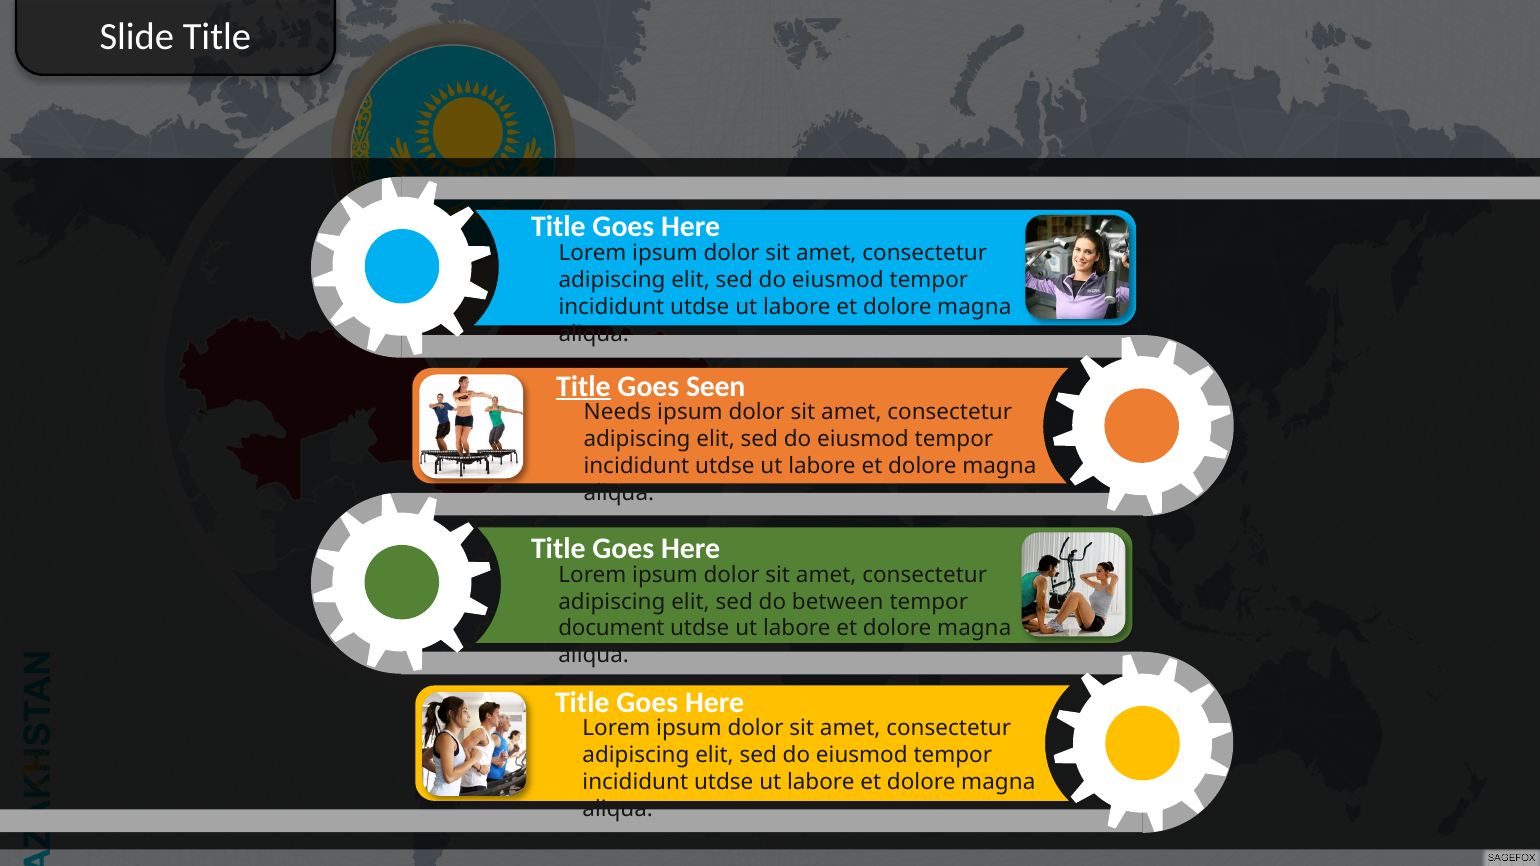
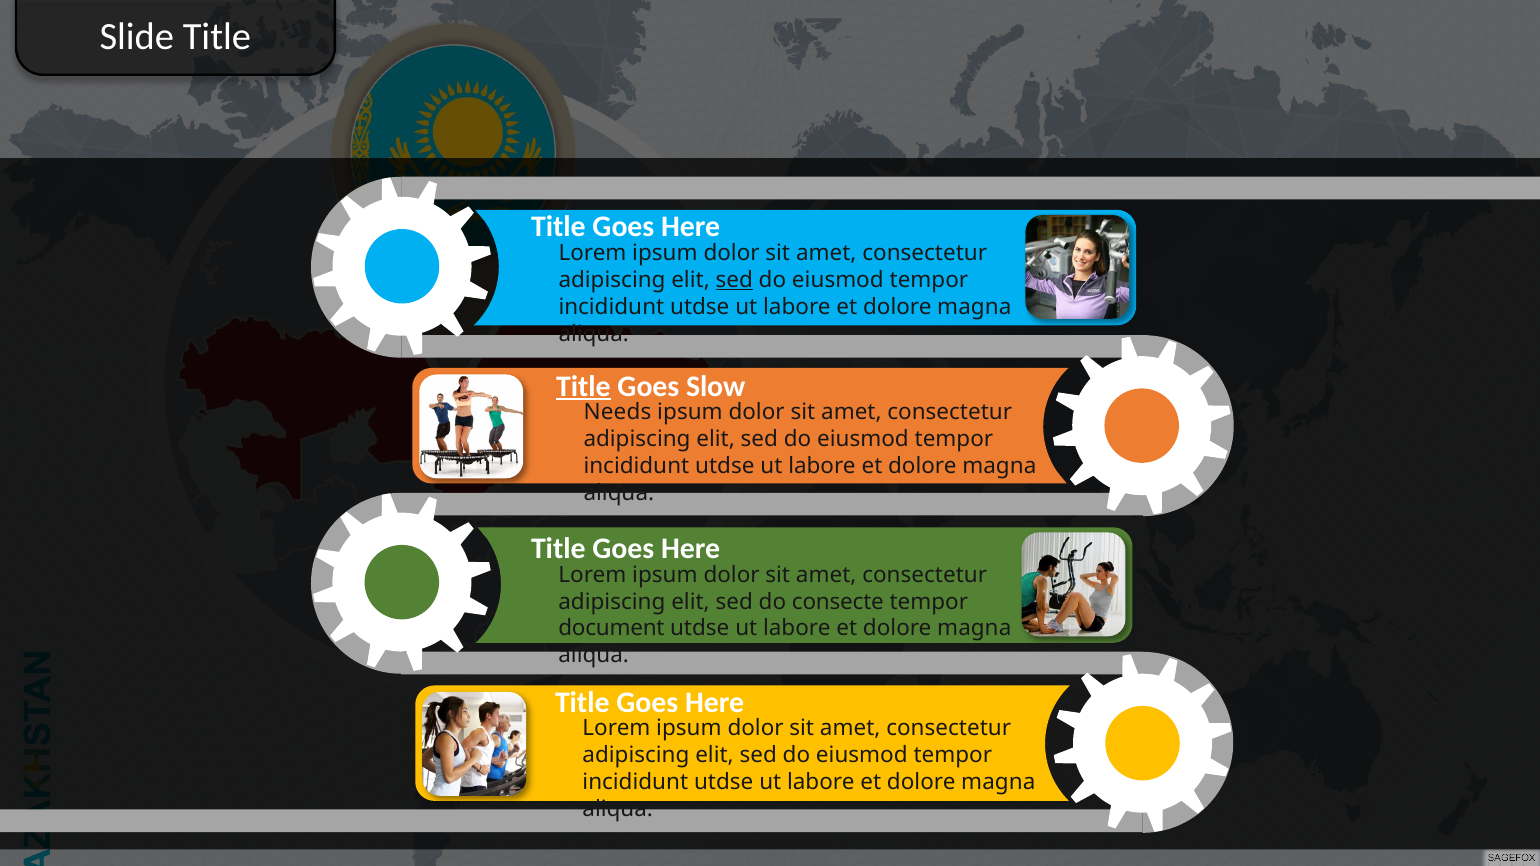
sed underline: none -> present (734, 280)
Seen: Seen -> Slow (716, 387)
between: between -> consecte (838, 602)
